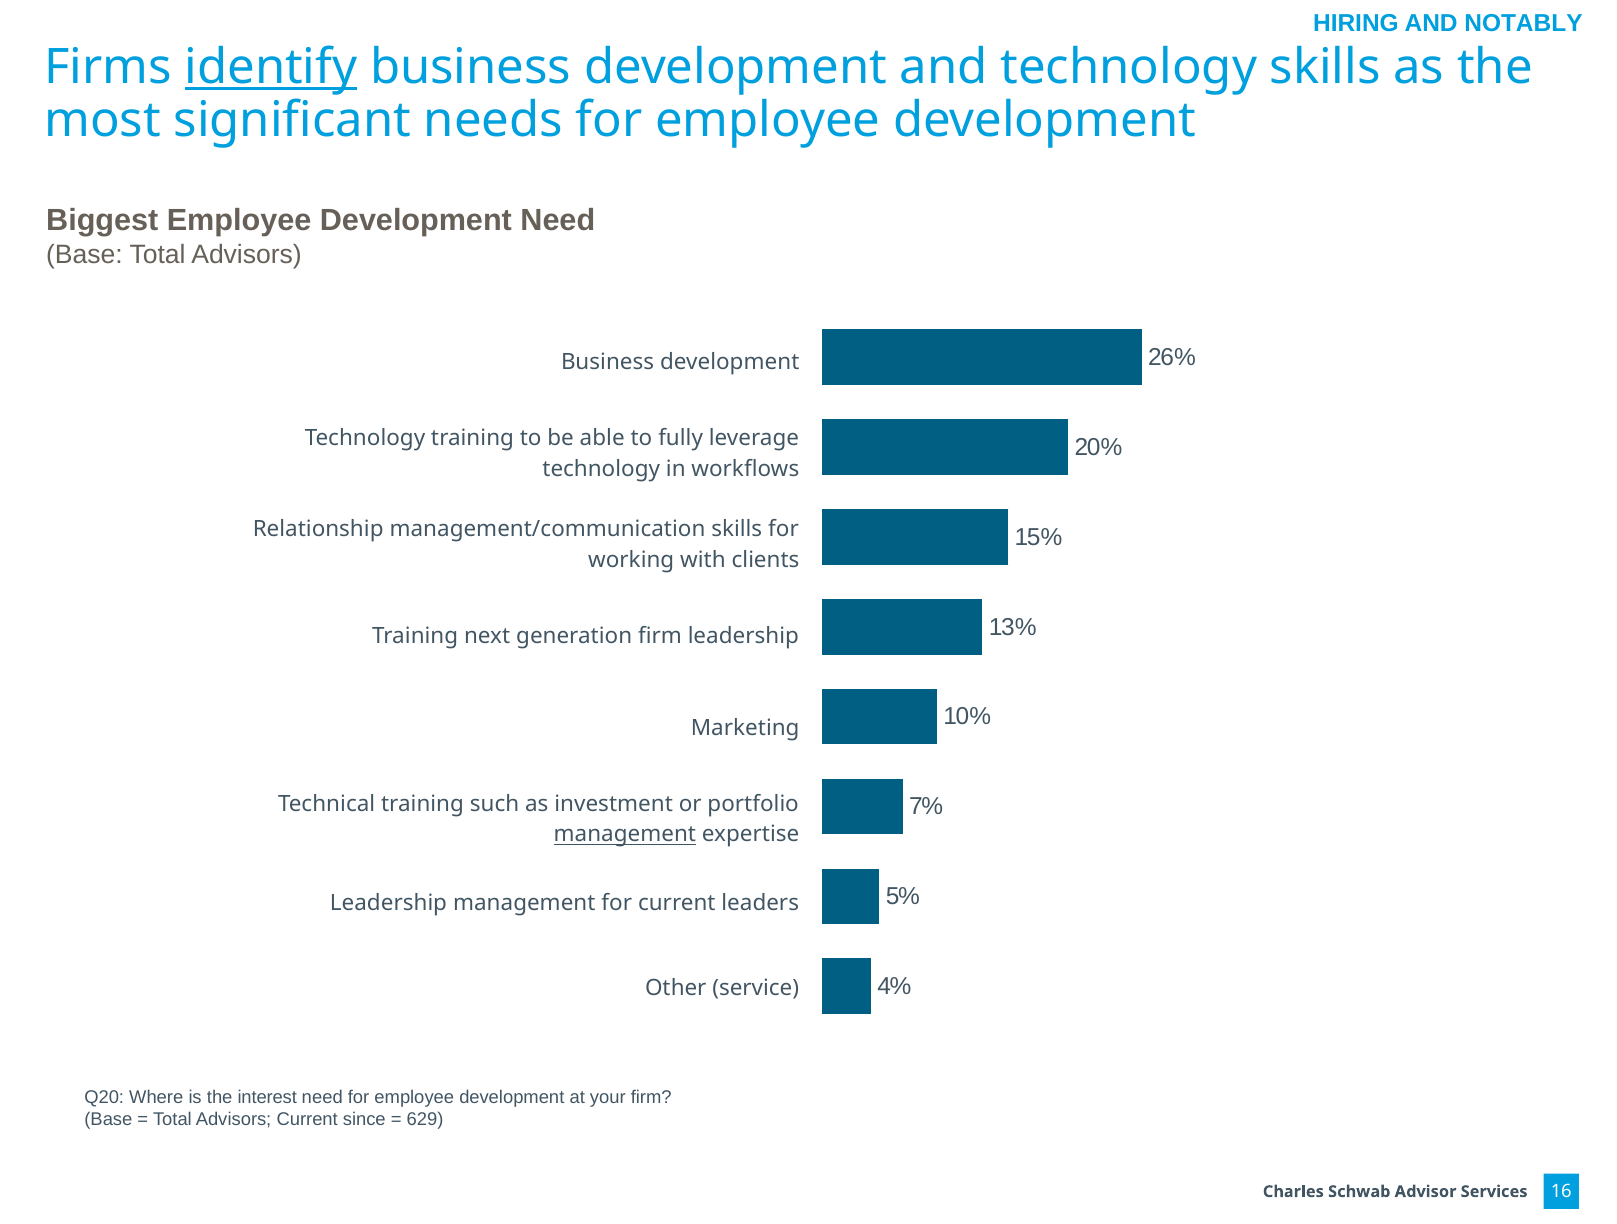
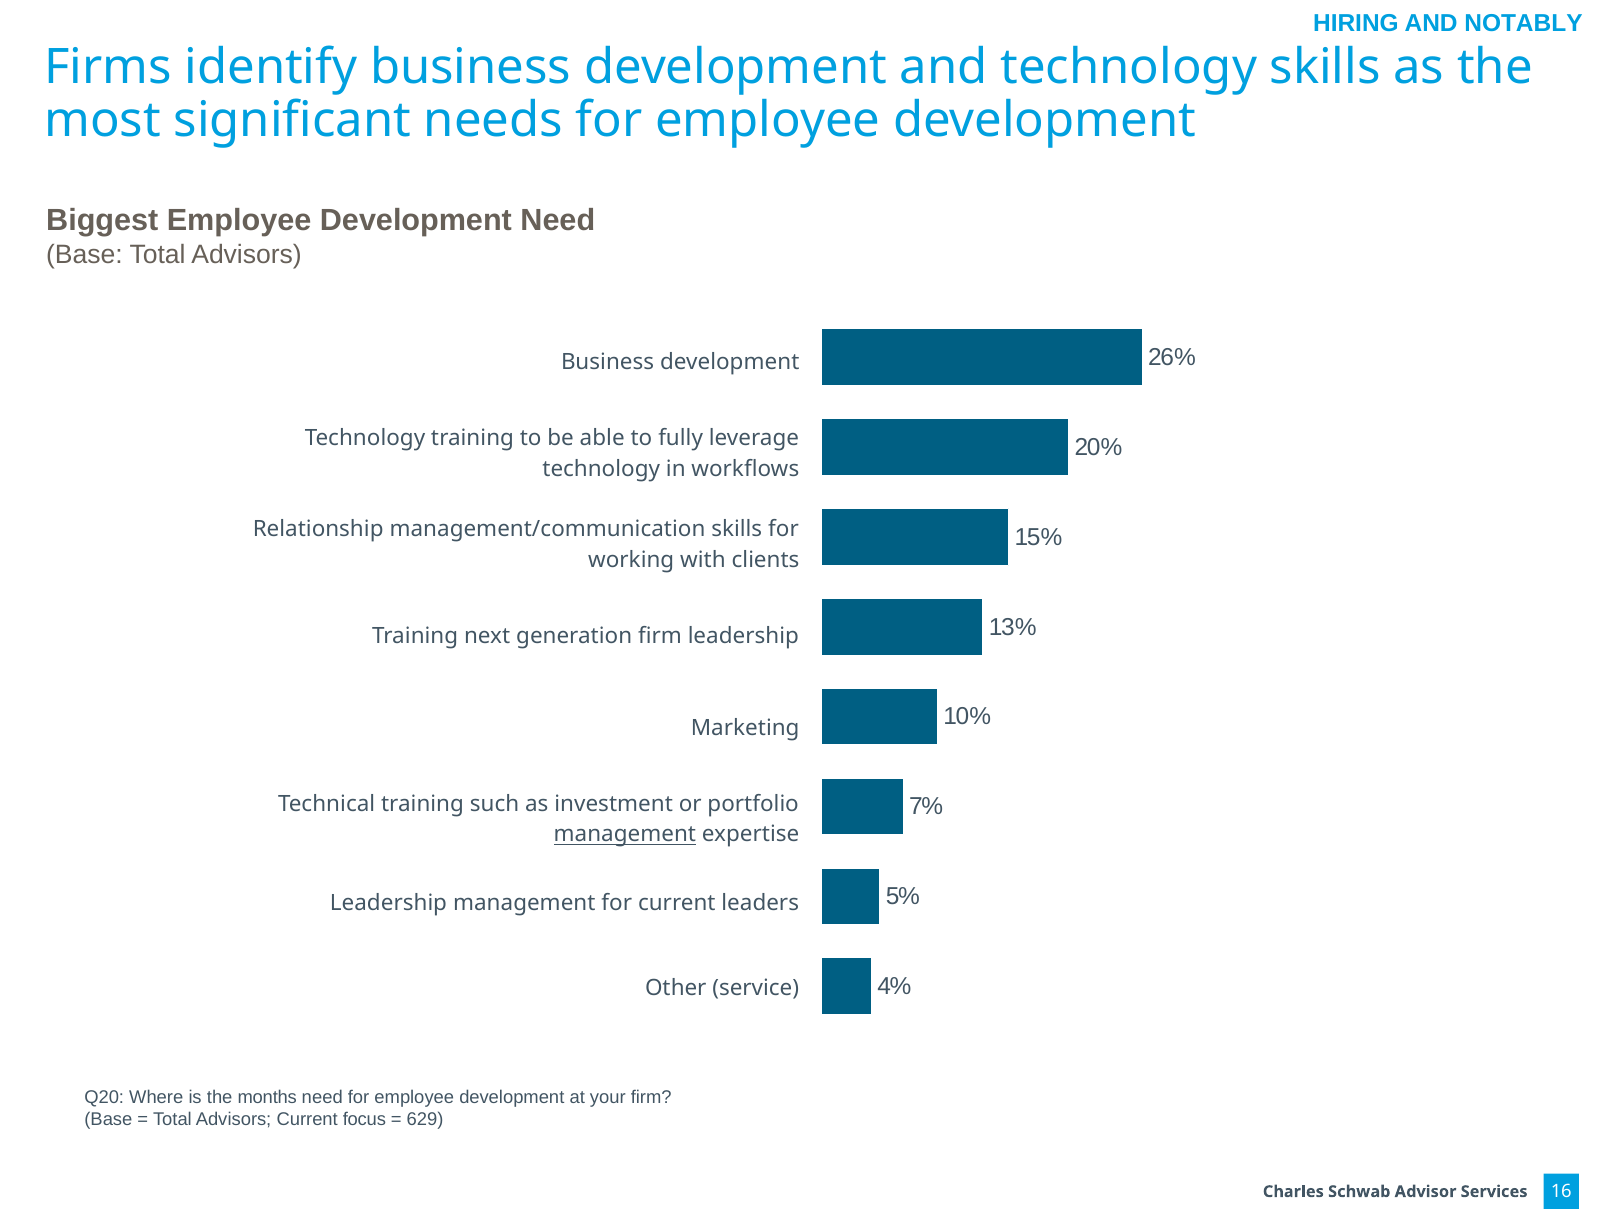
identify underline: present -> none (271, 67)
interest: interest -> months (267, 1098)
since: since -> focus (364, 1120)
